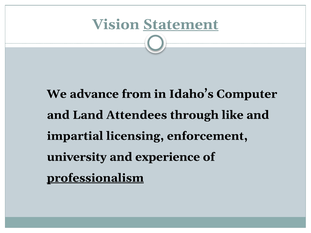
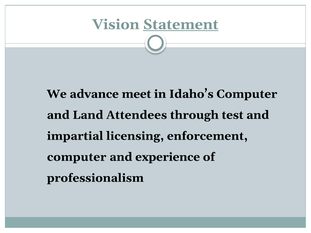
from: from -> meet (136, 94)
like: like -> test (233, 115)
university: university -> computer (77, 157)
professionalism underline: present -> none (95, 178)
